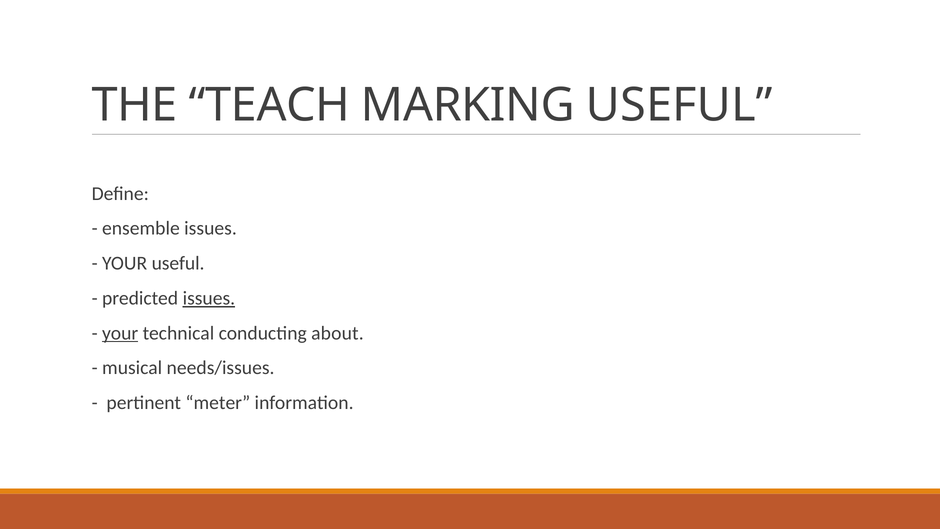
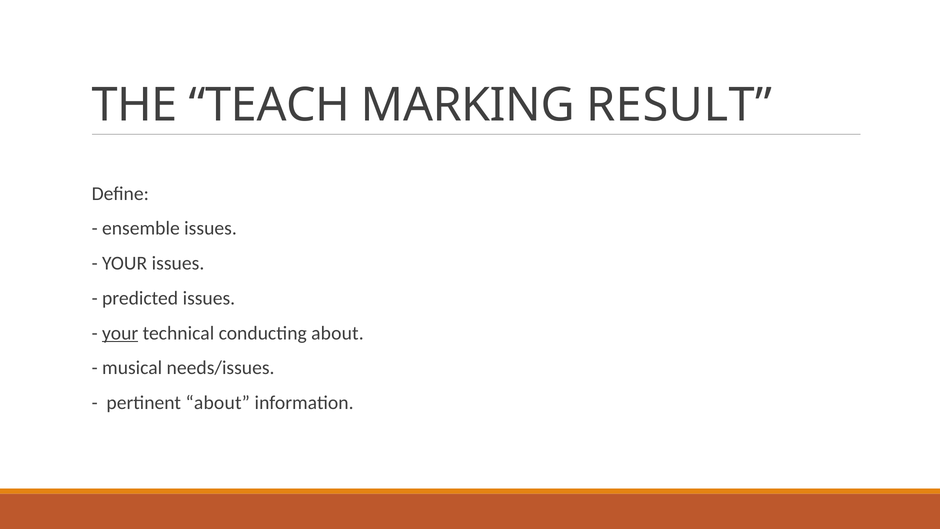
MARKING USEFUL: USEFUL -> RESULT (679, 105)
YOUR useful: useful -> issues (178, 263)
issues underline: present -> none (209, 298)
pertinent meter: meter -> about (218, 403)
